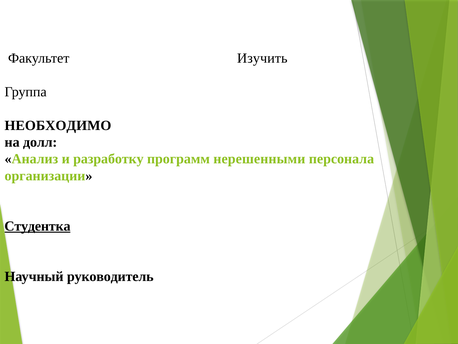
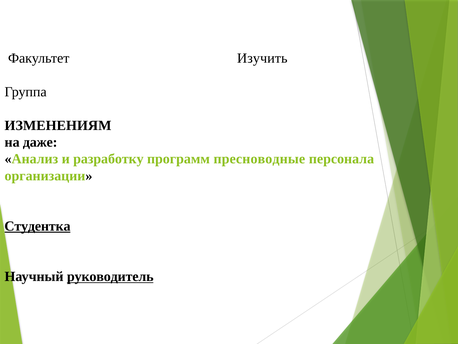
НЕОБХОДИМО: НЕОБХОДИМО -> ИЗМЕНЕНИЯМ (58, 125)
долл: долл -> даже (40, 142)
нерешенными: нерешенными -> пресноводные (259, 159)
руководитель underline: none -> present (110, 276)
